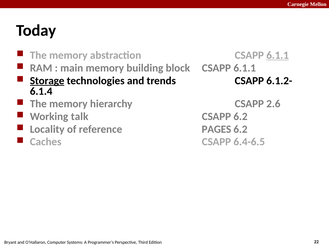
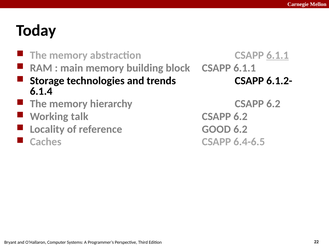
Storage underline: present -> none (47, 81)
hierarchy CSAPP 2.6: 2.6 -> 6.2 (273, 104)
PAGES: PAGES -> GOOD (216, 130)
